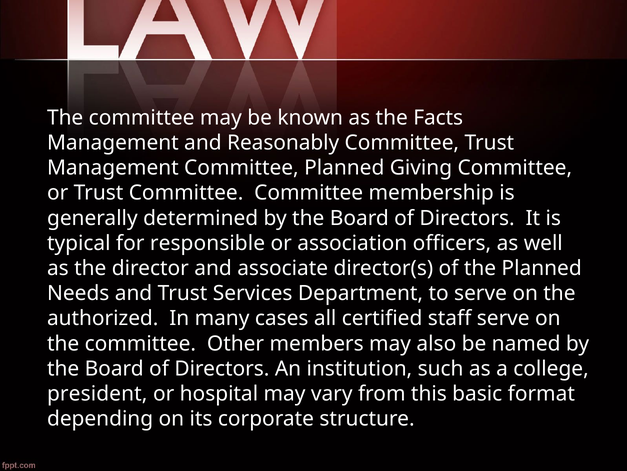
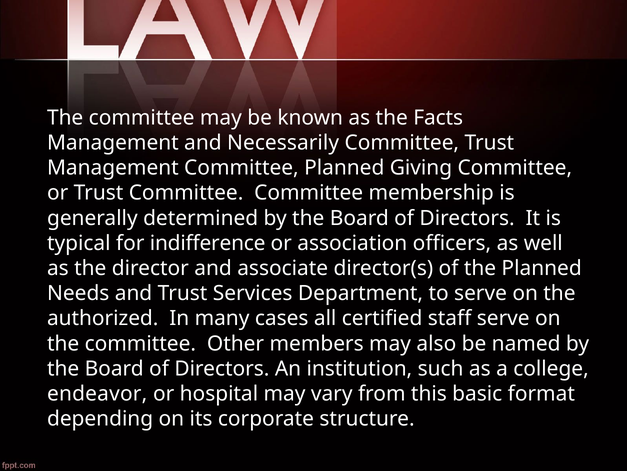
Reasonably: Reasonably -> Necessarily (283, 143)
responsible: responsible -> indifference (208, 243)
president: president -> endeavor (97, 393)
